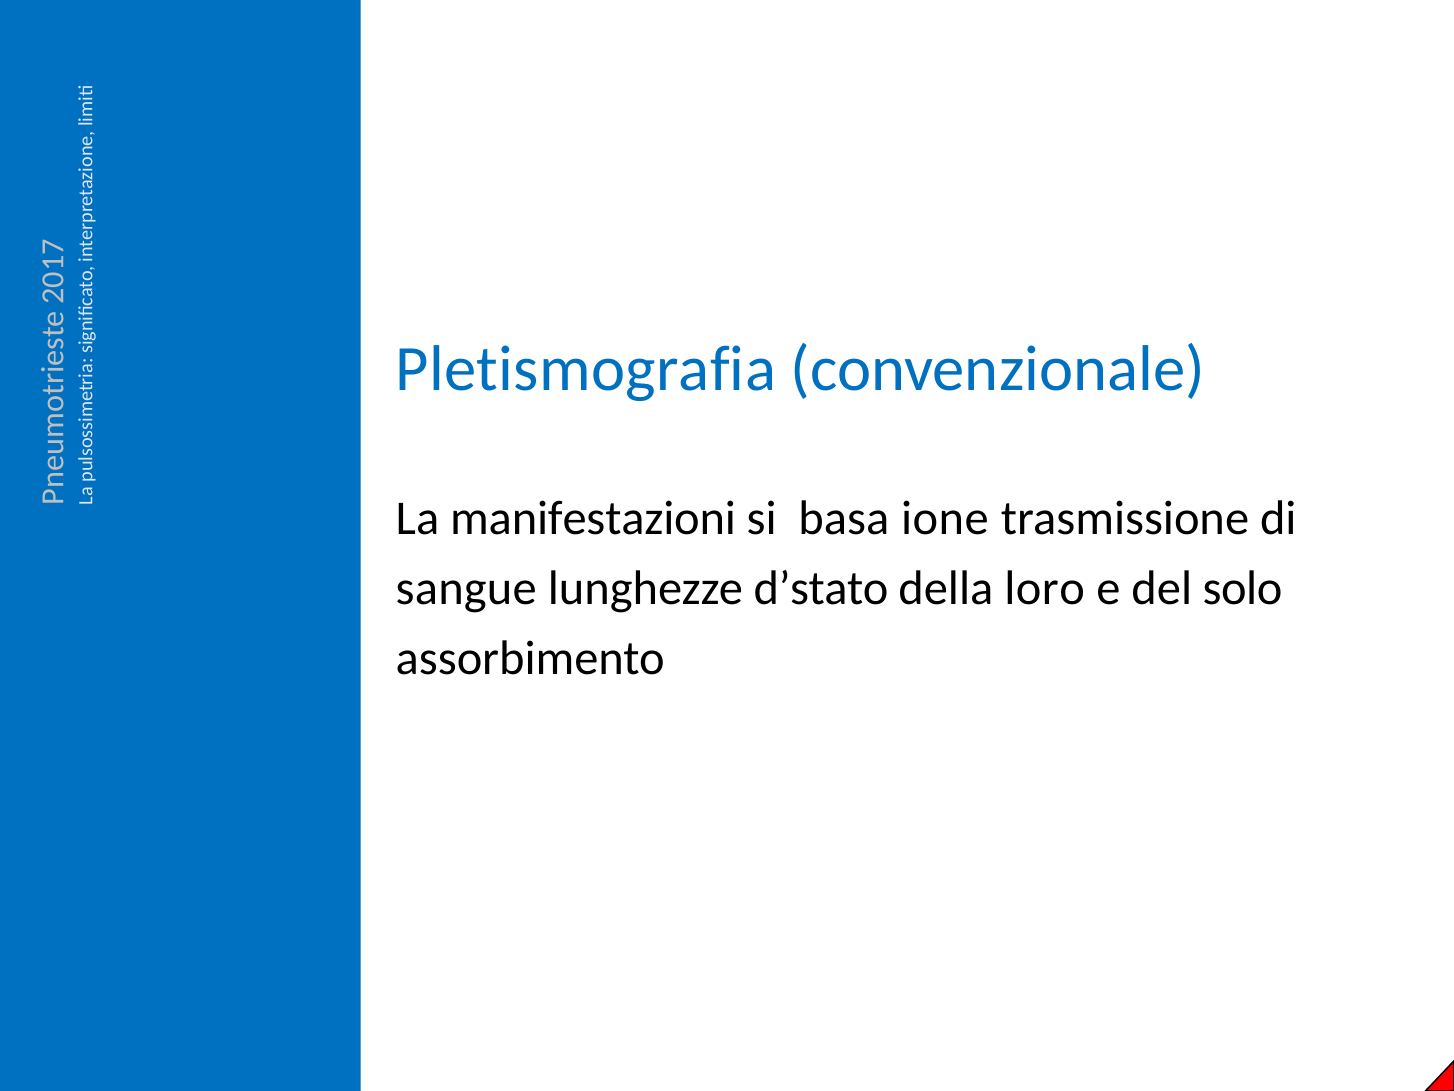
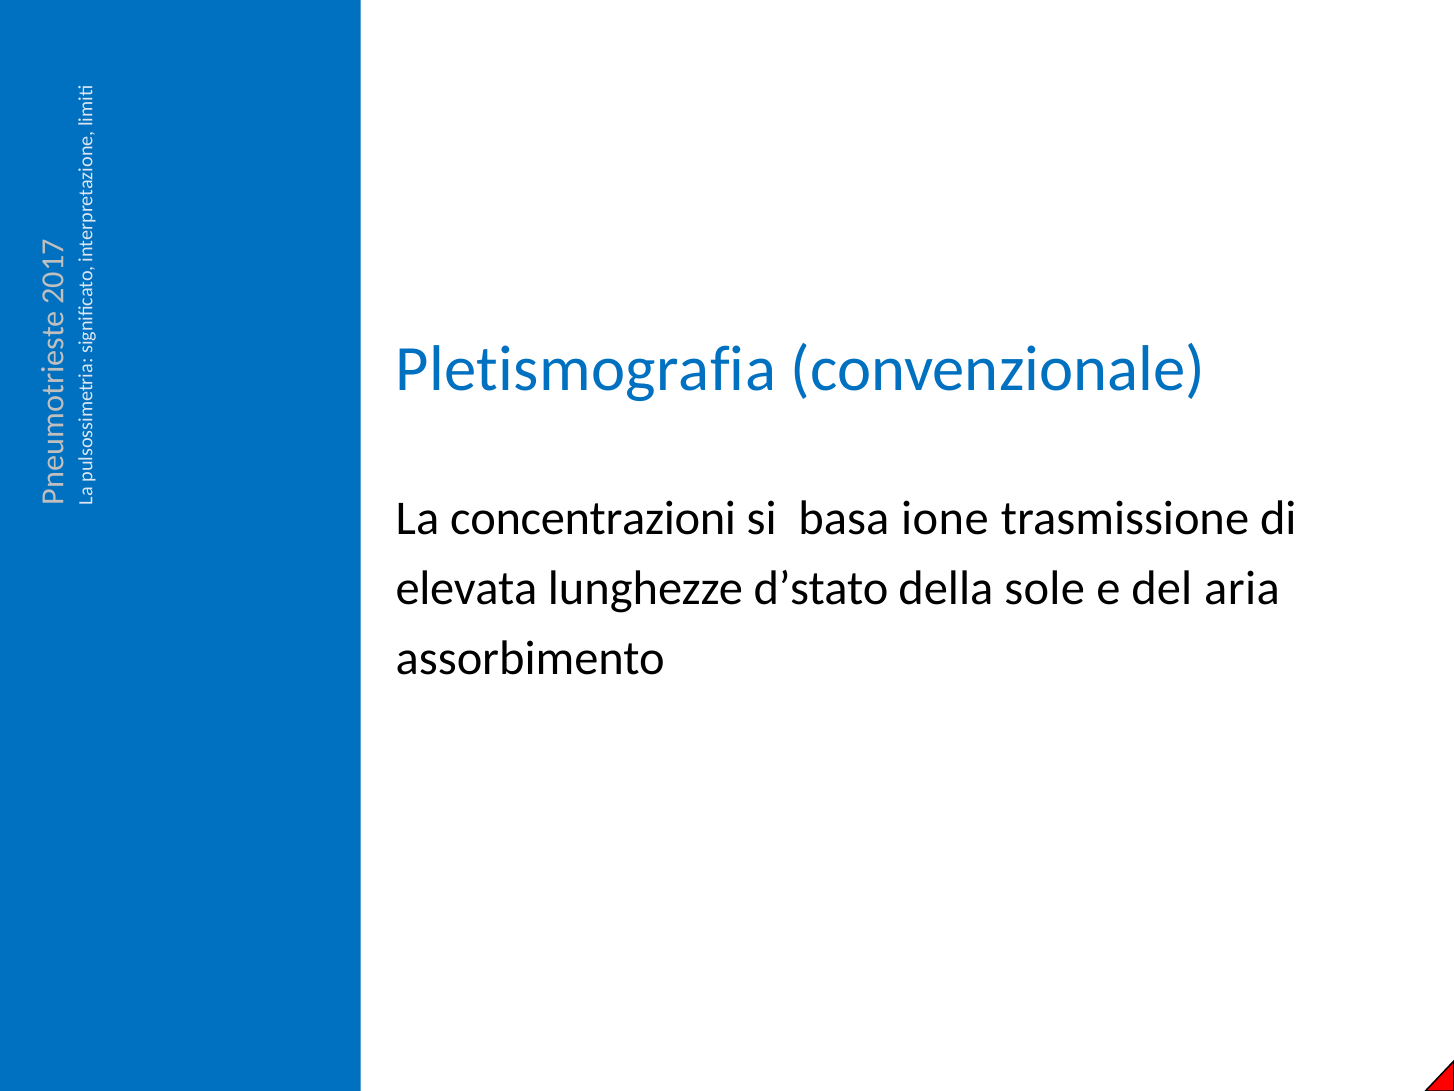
manifestazioni: manifestazioni -> concentrazioni (593, 518)
sangue: sangue -> elevata (466, 588)
loro: loro -> sole (1045, 588)
solo: solo -> aria (1242, 588)
